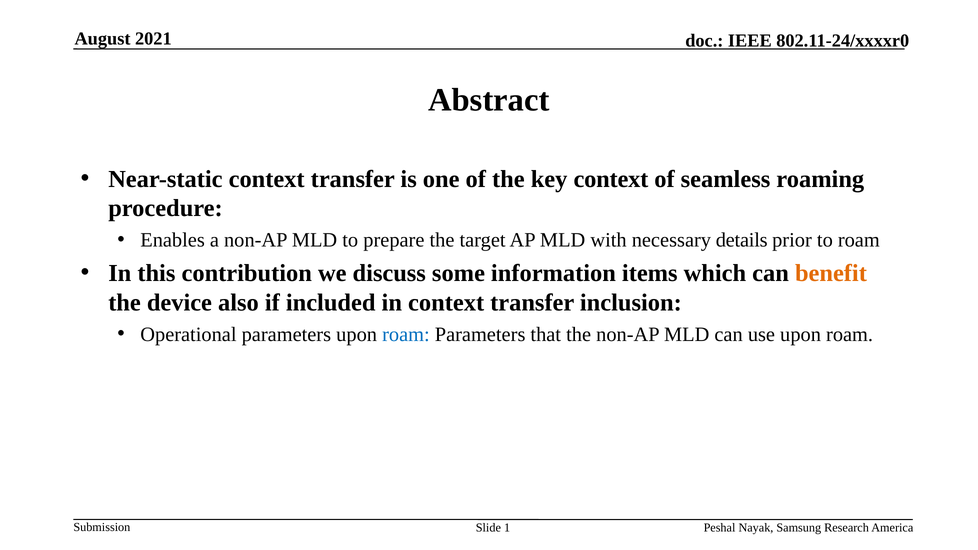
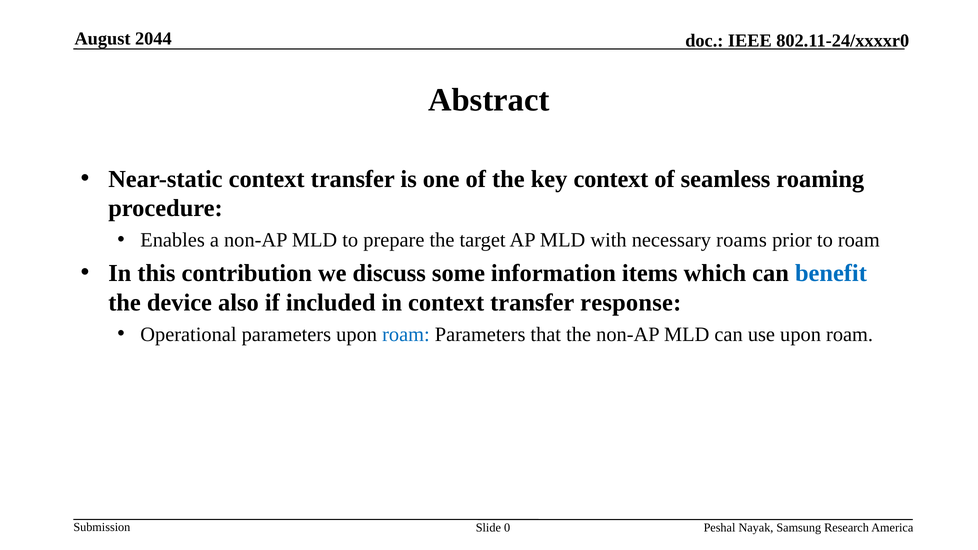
2021: 2021 -> 2044 (153, 39)
details: details -> roams (742, 240)
benefit colour: orange -> blue (831, 273)
inclusion: inclusion -> response (631, 303)
1: 1 -> 0 (507, 528)
